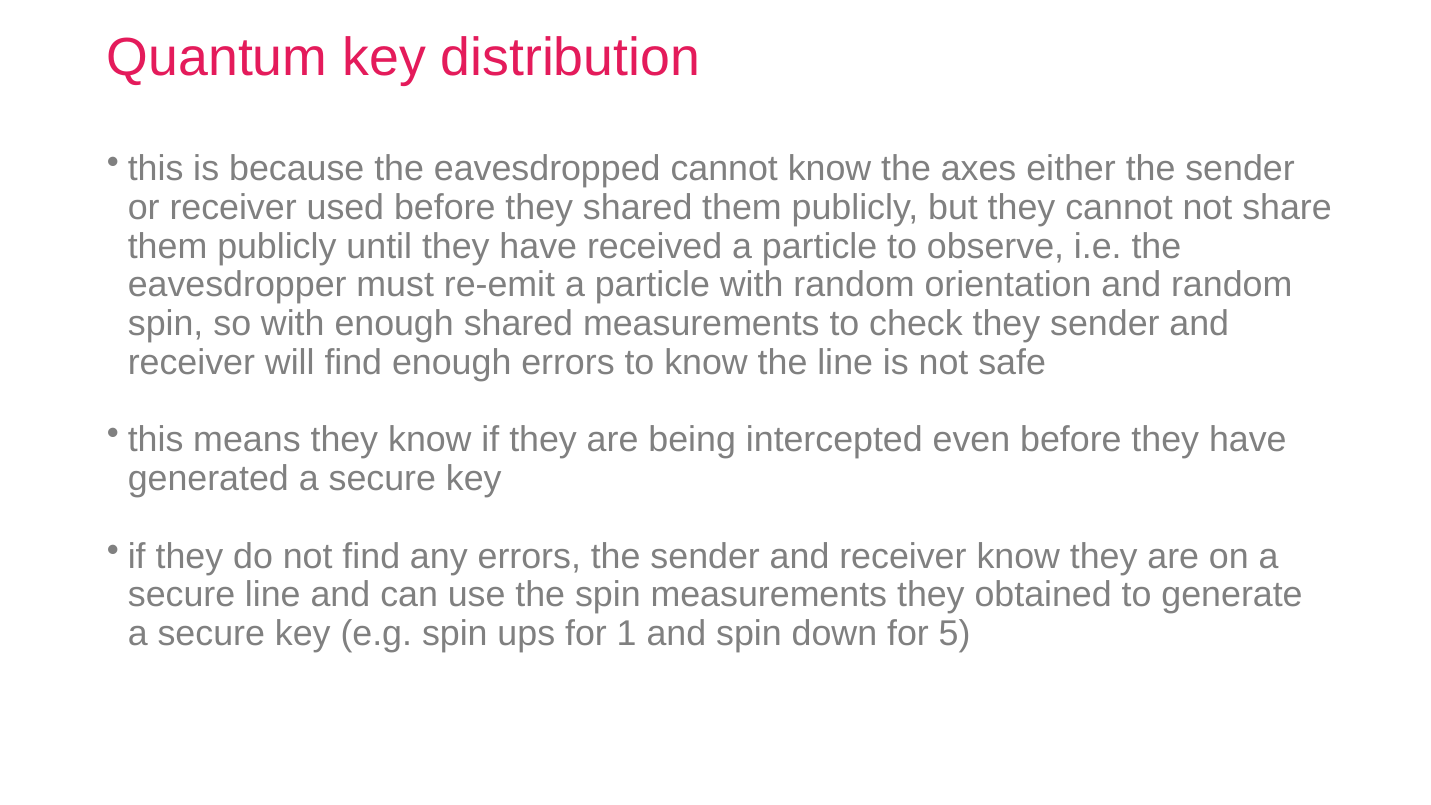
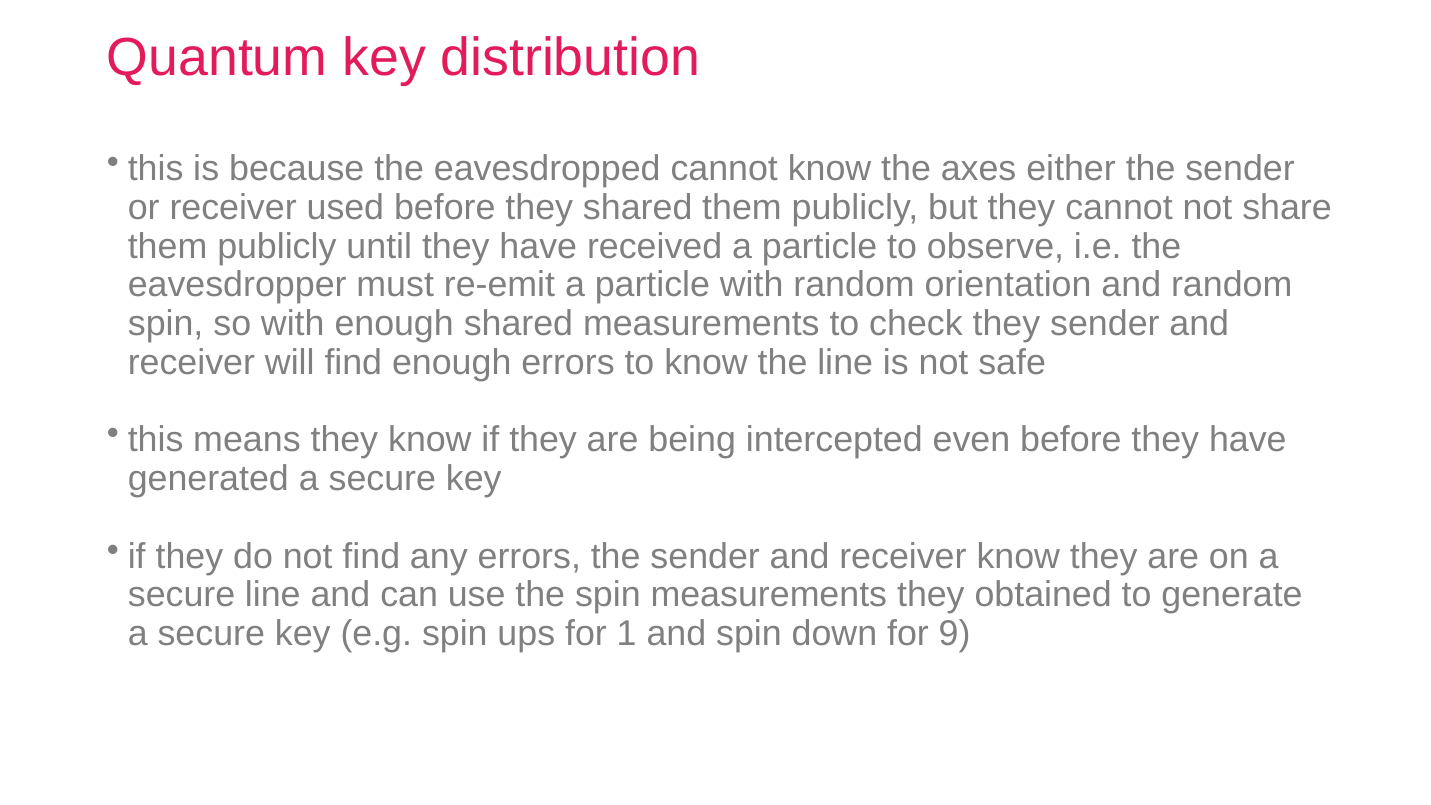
5: 5 -> 9 (955, 634)
